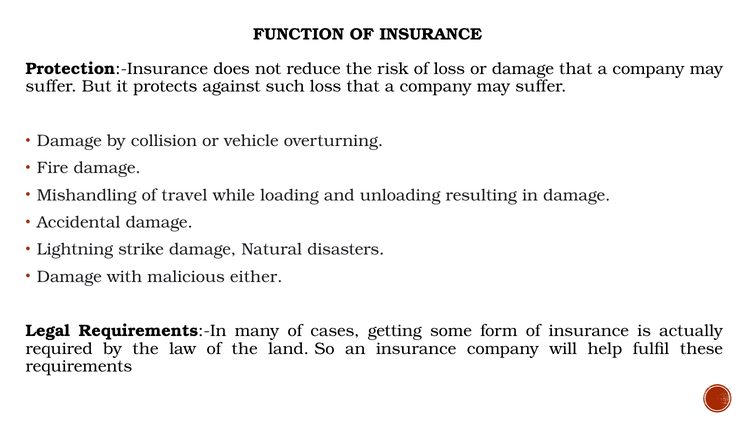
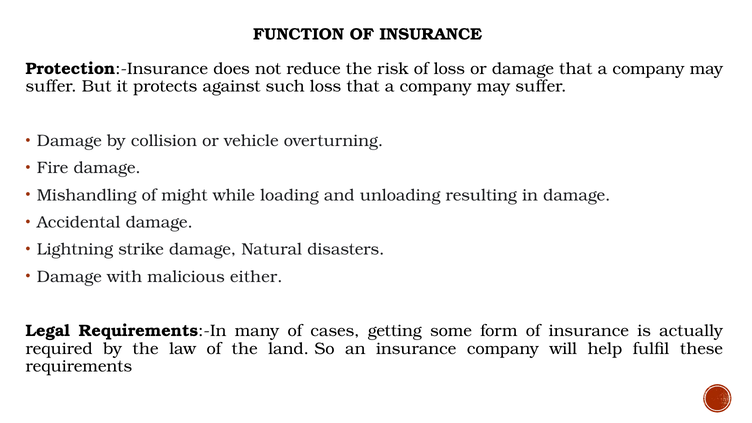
travel: travel -> might (185, 195)
